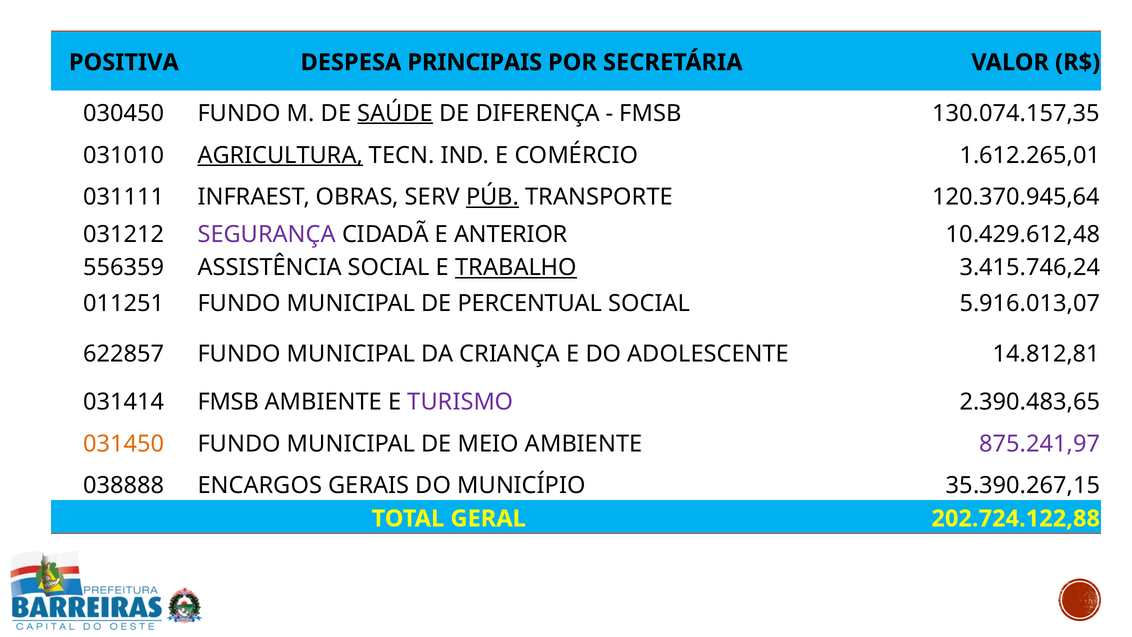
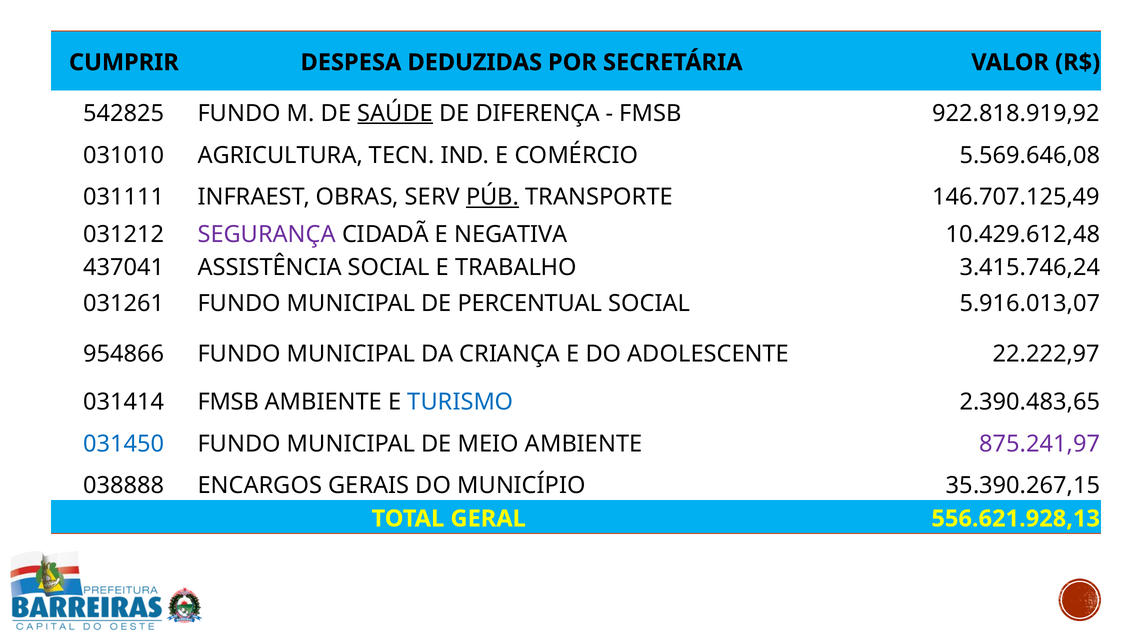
POSITIVA: POSITIVA -> CUMPRIR (124, 62)
PRINCIPAIS: PRINCIPAIS -> DEDUZIDAS (475, 62)
030450: 030450 -> 542825 (124, 113)
130.074.157,35: 130.074.157,35 -> 922.818.919,92 (1016, 113)
AGRICULTURA underline: present -> none (280, 155)
1.612.265,01: 1.612.265,01 -> 5.569.646,08 (1030, 155)
120.370.945,64: 120.370.945,64 -> 146.707.125,49 (1016, 197)
ANTERIOR: ANTERIOR -> NEGATIVA (511, 234)
556359: 556359 -> 437041 (124, 268)
TRABALHO underline: present -> none (516, 268)
011251: 011251 -> 031261 (124, 303)
622857: 622857 -> 954866 (124, 354)
14.812,81: 14.812,81 -> 22.222,97 (1046, 354)
TURISMO colour: purple -> blue (460, 402)
031450 colour: orange -> blue (124, 444)
202.724.122,88: 202.724.122,88 -> 556.621.928,13 (1016, 519)
